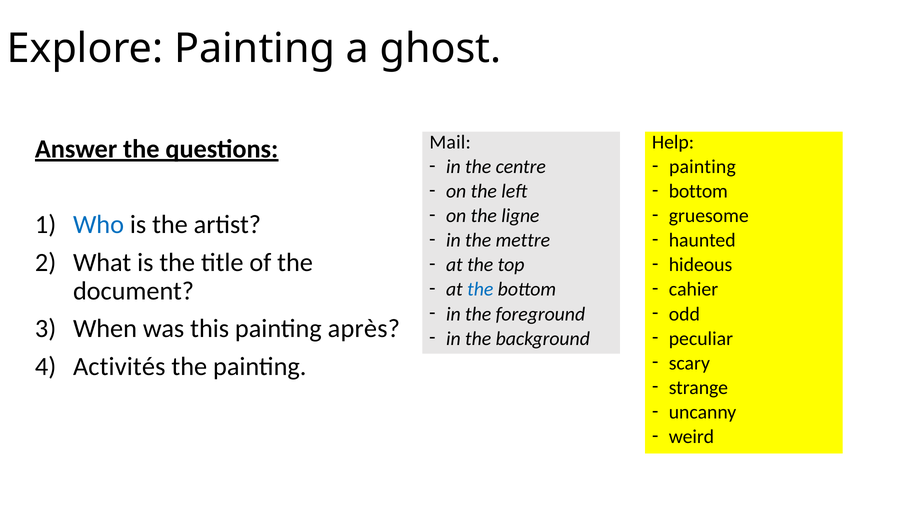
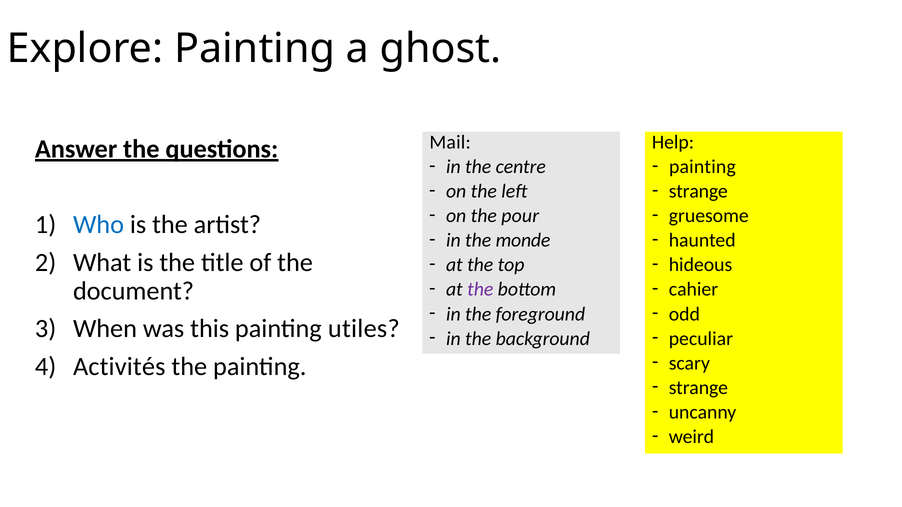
bottom: bottom -> strange (698, 191)
ligne: ligne -> pour (520, 216)
mettre: mettre -> monde (523, 241)
the colour: blue -> purple (480, 290)
après: après -> utiles (364, 329)
